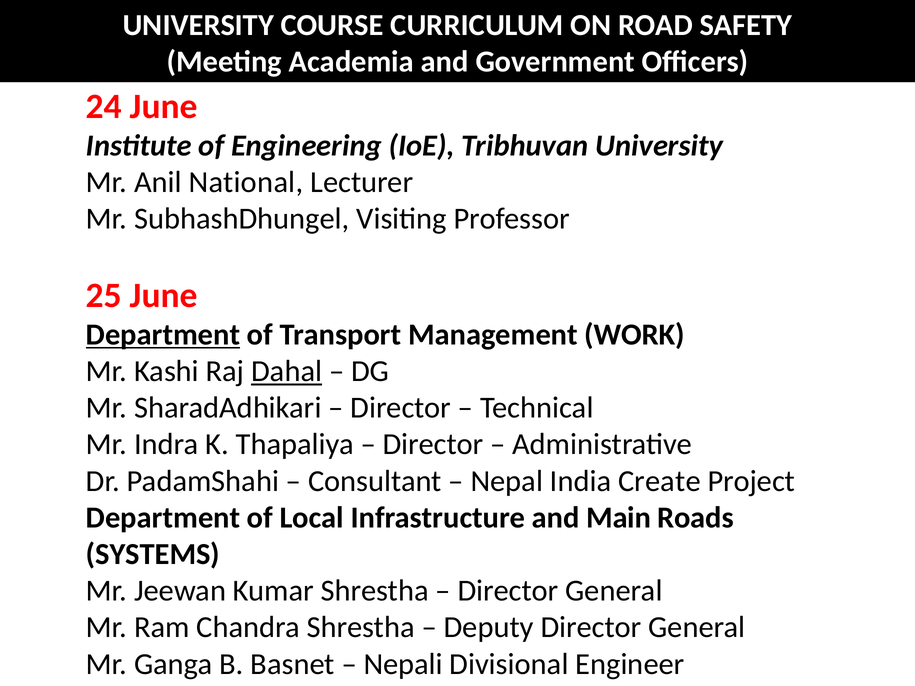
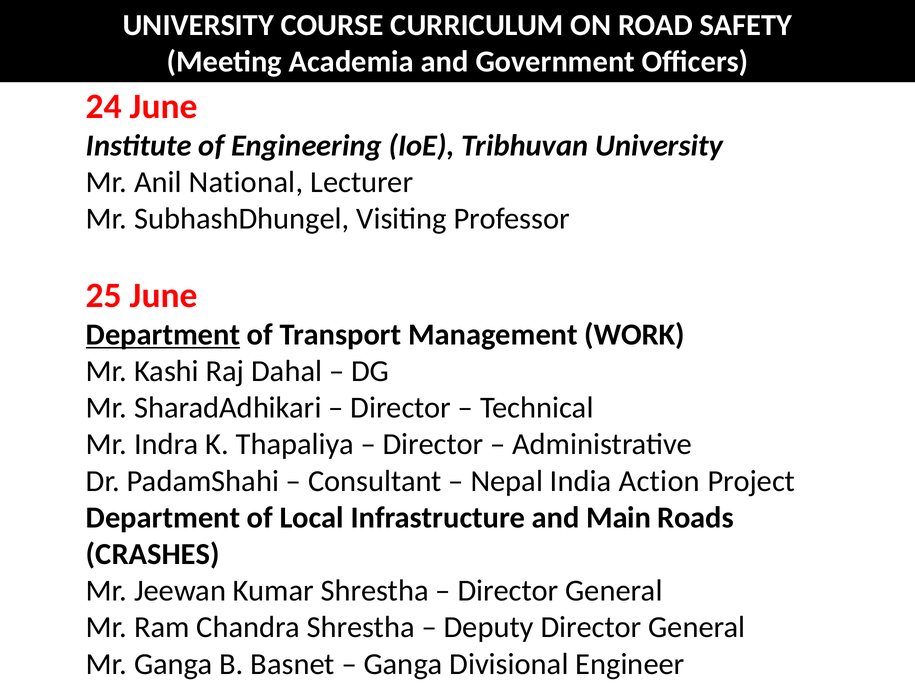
Dahal underline: present -> none (287, 371)
Create: Create -> Action (659, 481)
SYSTEMS: SYSTEMS -> CRASHES (153, 554)
Nepali: Nepali -> Ganga (403, 664)
